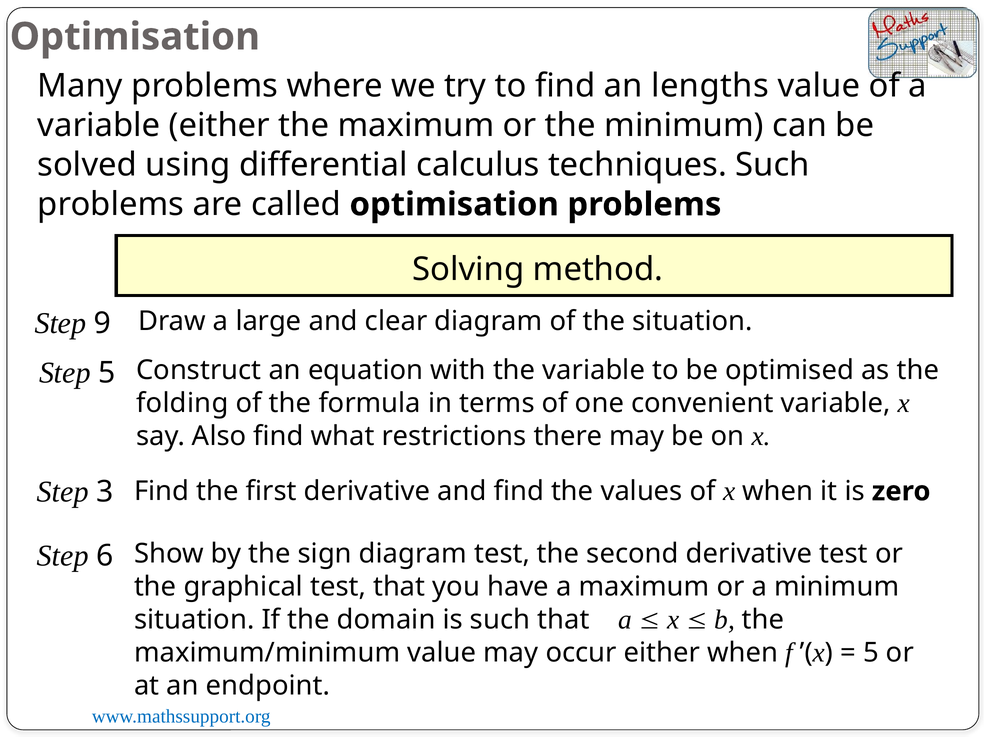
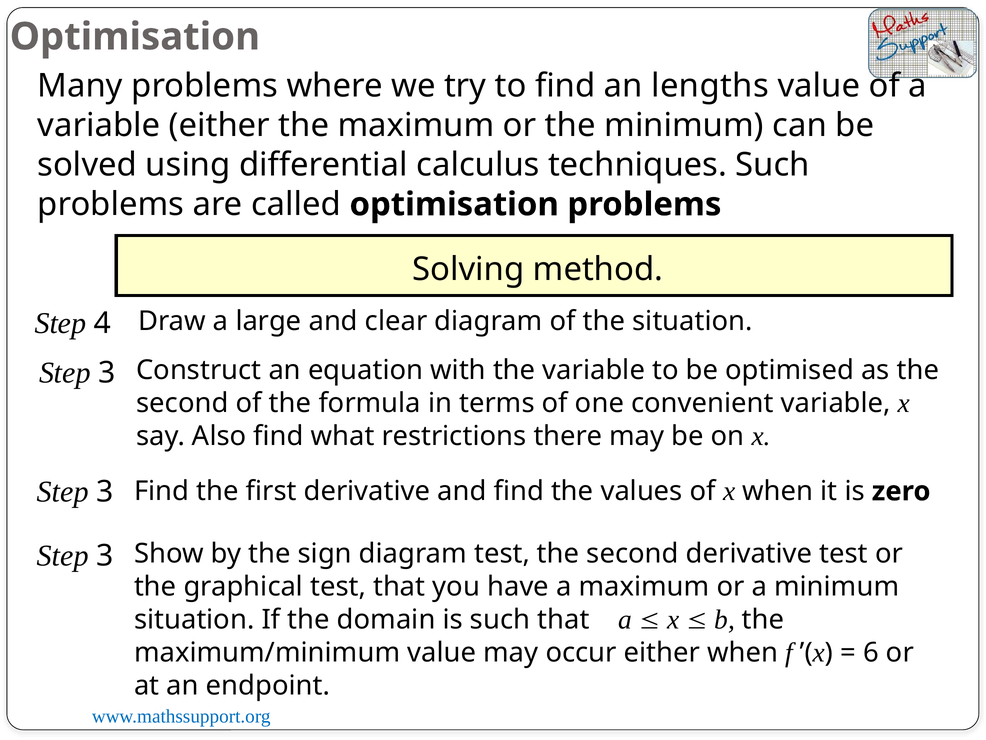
9: 9 -> 4 (102, 323)
5: 5 -> 3 (107, 372)
folding: folding -> second (182, 403)
6: 6 -> 3 (105, 555)
5: 5 -> 6 (871, 652)
